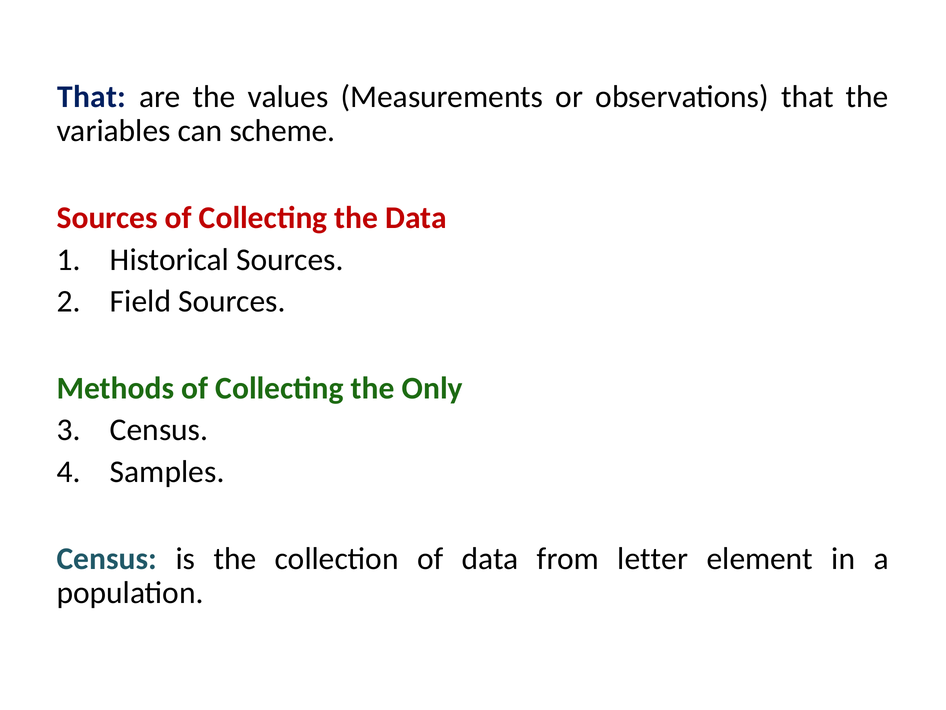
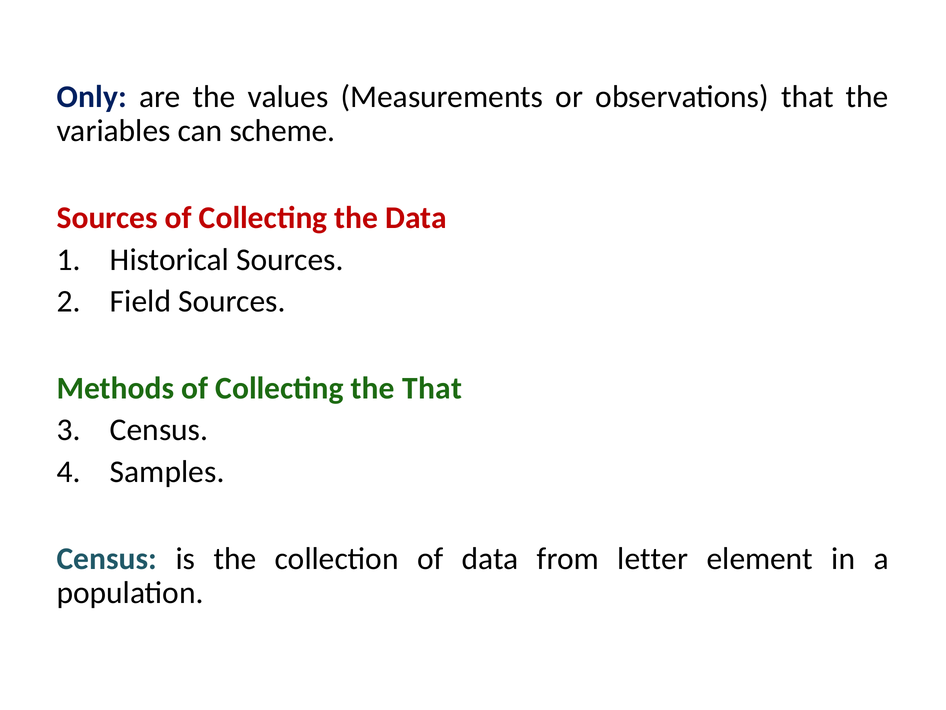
That: That -> Only (92, 97)
the Only: Only -> That (432, 388)
